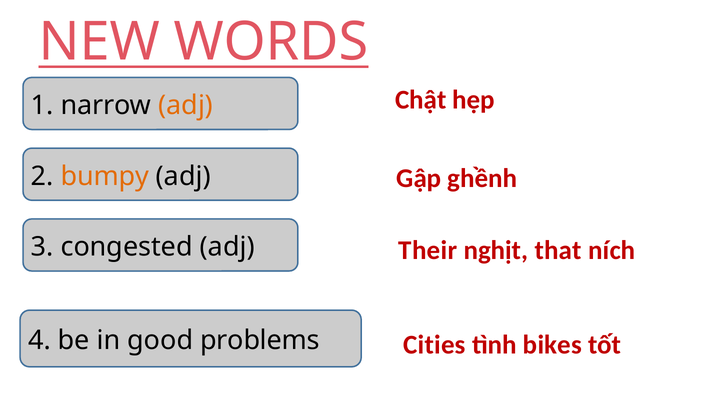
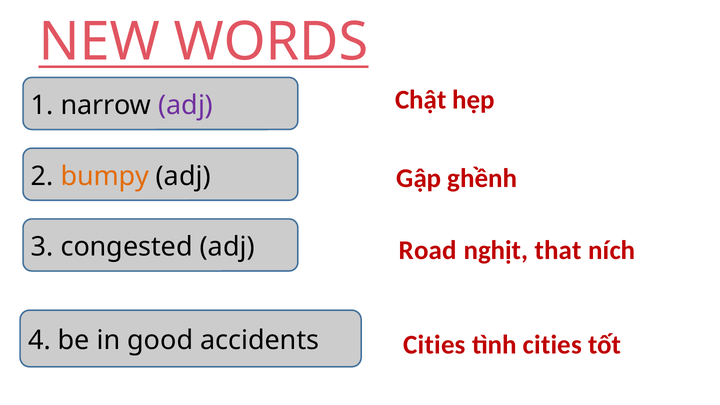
adj colour: orange -> purple (186, 105)
Their: Their -> Road (428, 250)
problems: problems -> accidents (260, 340)
tình bikes: bikes -> cities (552, 345)
